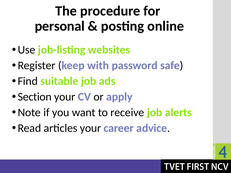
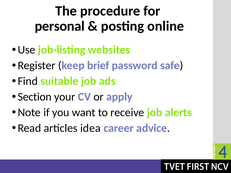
with: with -> brief (98, 66)
articles your: your -> idea (90, 128)
